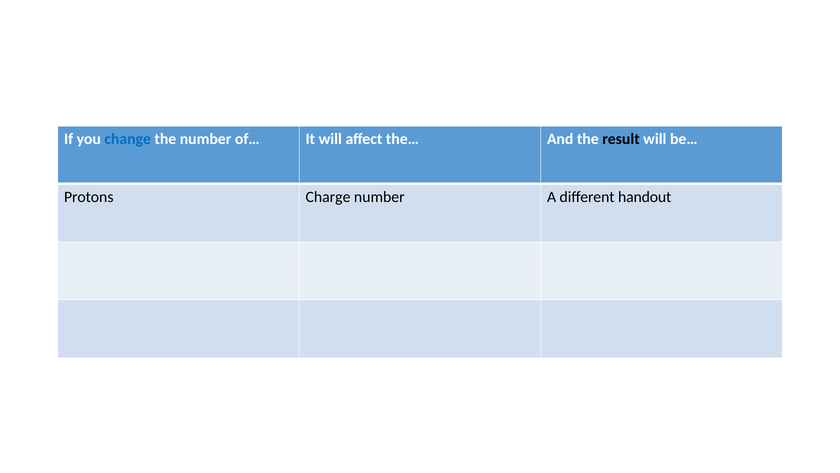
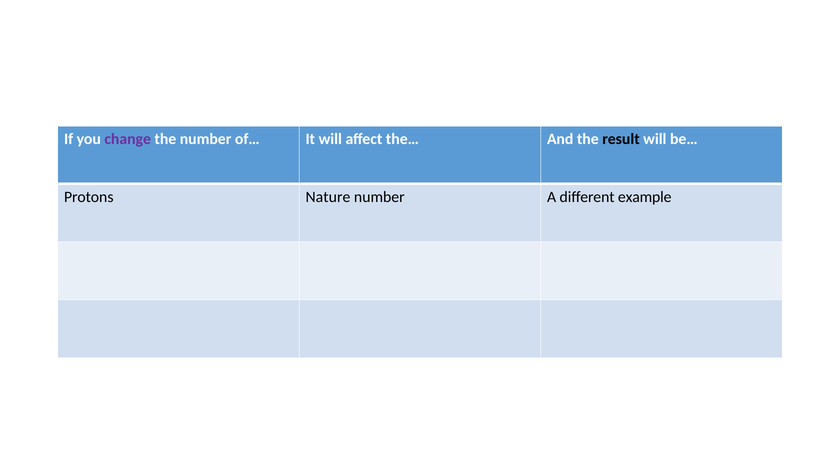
change colour: blue -> purple (128, 139)
Charge: Charge -> Nature (328, 197)
handout: handout -> example (645, 197)
